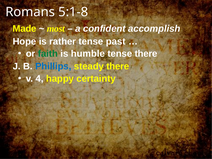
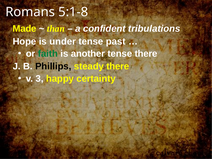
most: most -> than (56, 29)
accomplish: accomplish -> tribulations (154, 29)
rather: rather -> under (63, 41)
humble: humble -> another (88, 54)
Phillips colour: blue -> black (53, 66)
4: 4 -> 3 (40, 79)
